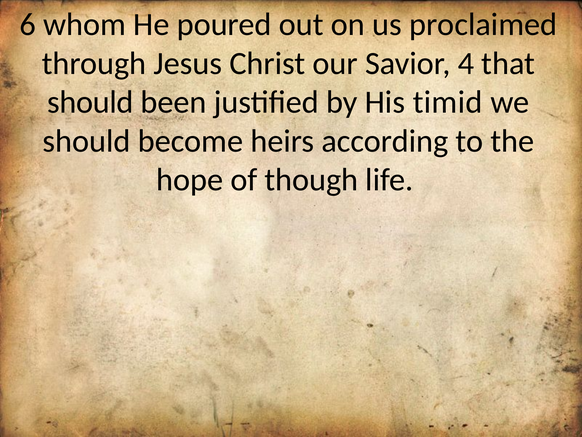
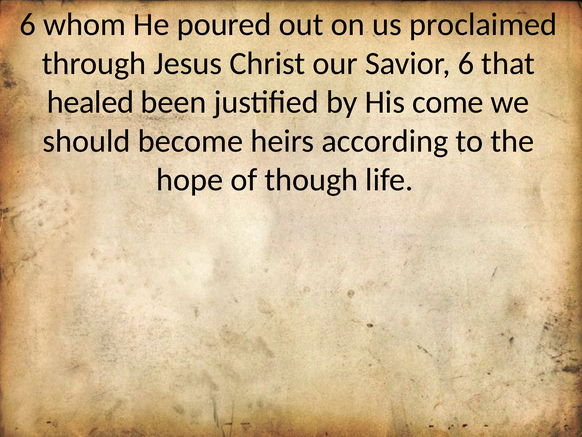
Savior 4: 4 -> 6 (466, 63)
should: should -> healed (90, 102)
timid: timid -> come (448, 102)
